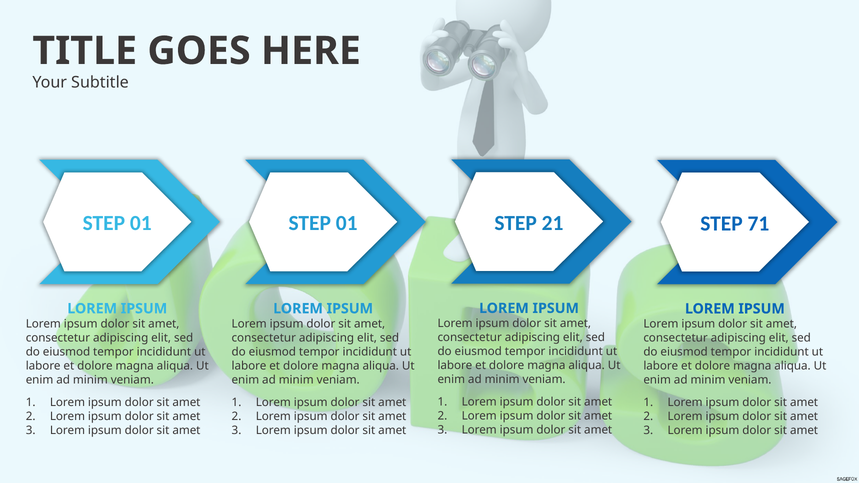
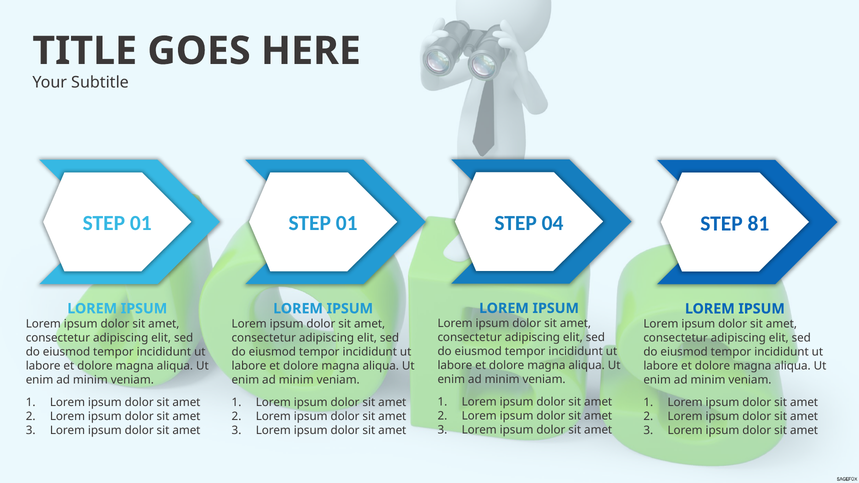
21: 21 -> 04 (553, 223)
71: 71 -> 81 (758, 224)
